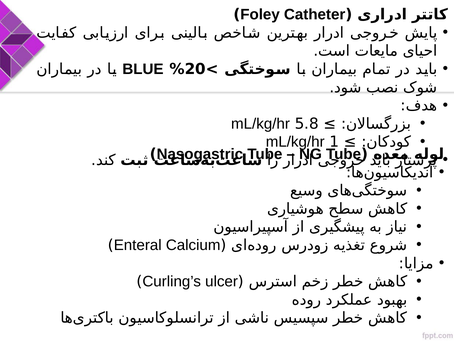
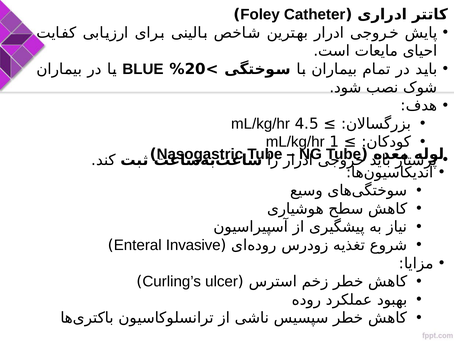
5.8: 5.8 -> 4.5 (307, 124)
Calcium: Calcium -> Invasive (193, 245)
